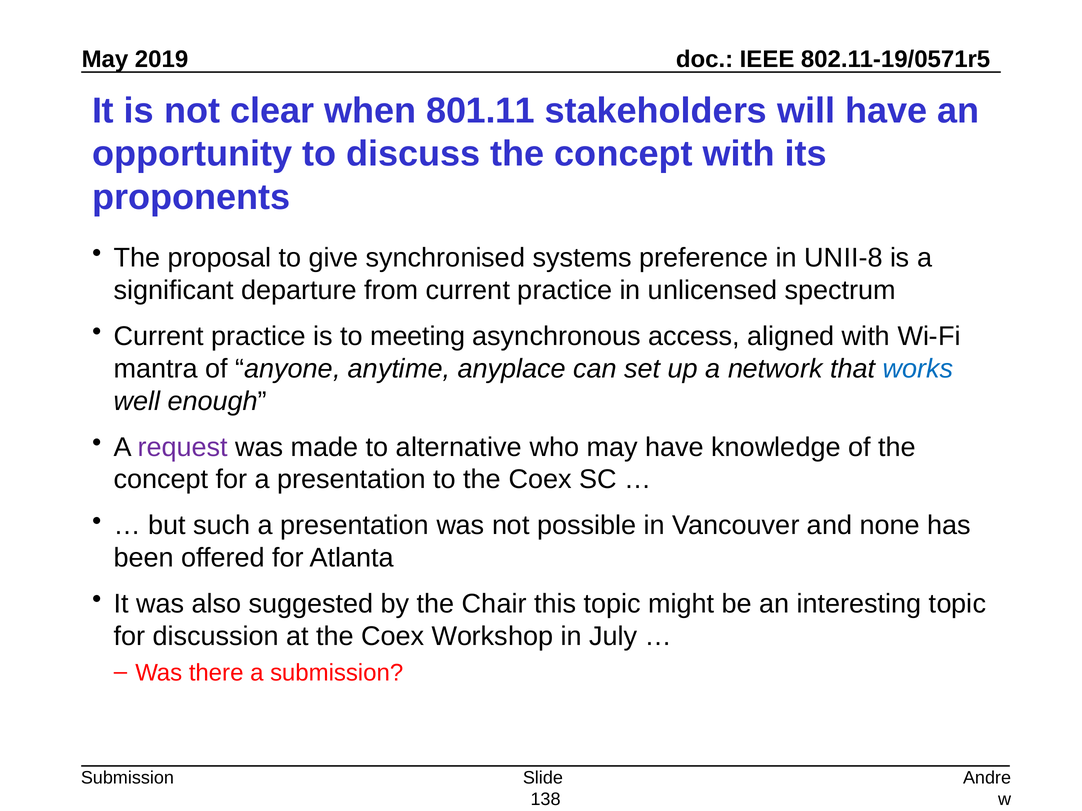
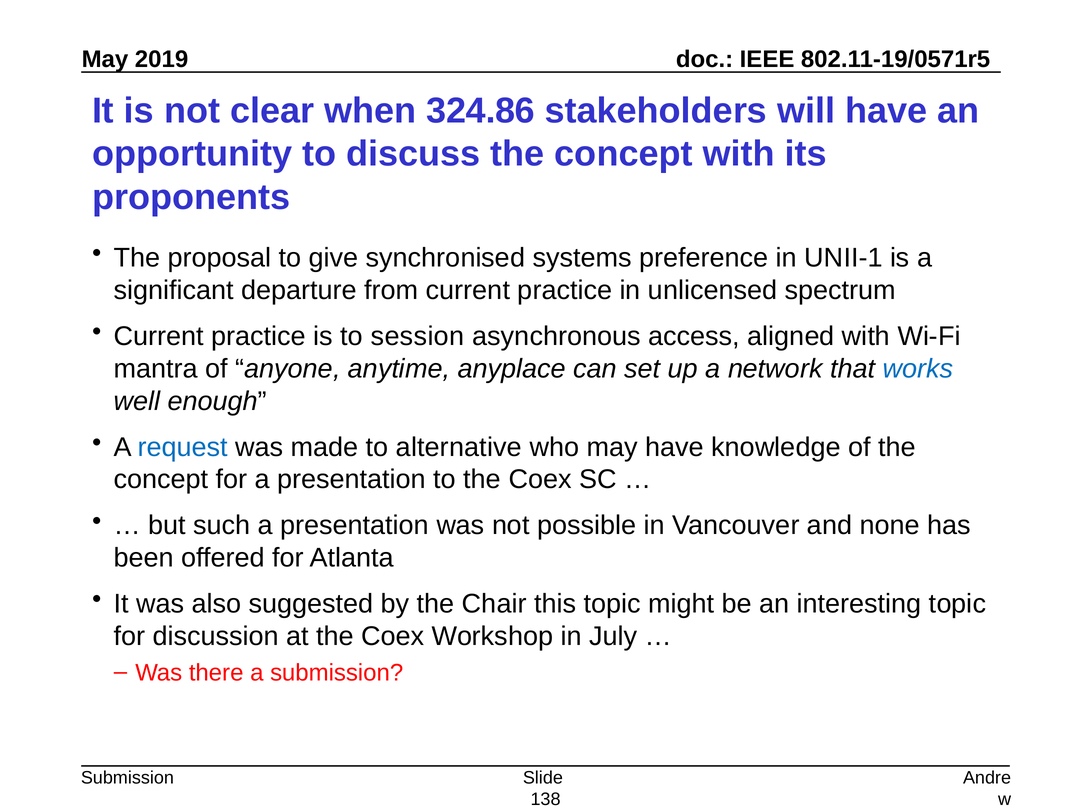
801.11: 801.11 -> 324.86 (481, 111)
UNII-8: UNII-8 -> UNII-1 (844, 258)
meeting: meeting -> session (418, 336)
request colour: purple -> blue (183, 447)
